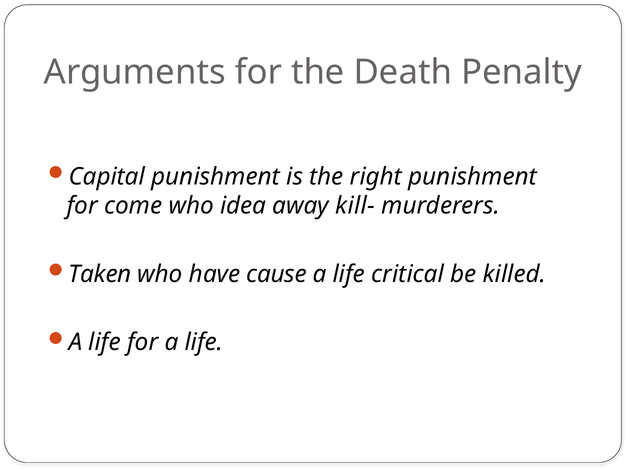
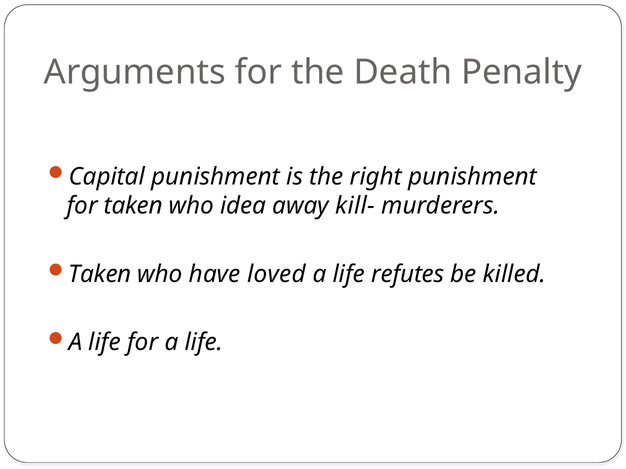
for come: come -> taken (133, 206)
cause: cause -> loved (276, 274)
critical: critical -> refutes (408, 274)
